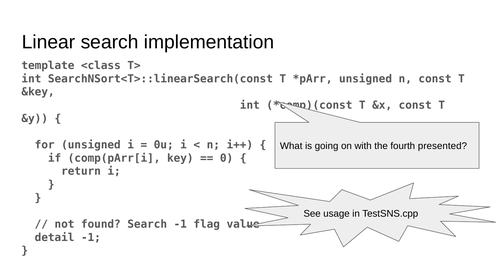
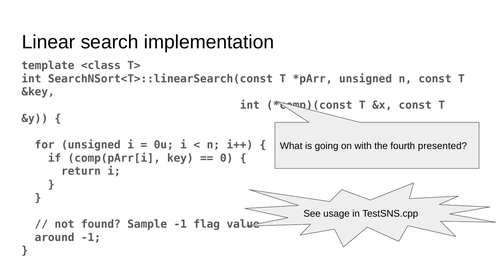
found Search: Search -> Sample (147, 224)
detail: detail -> around (55, 237)
